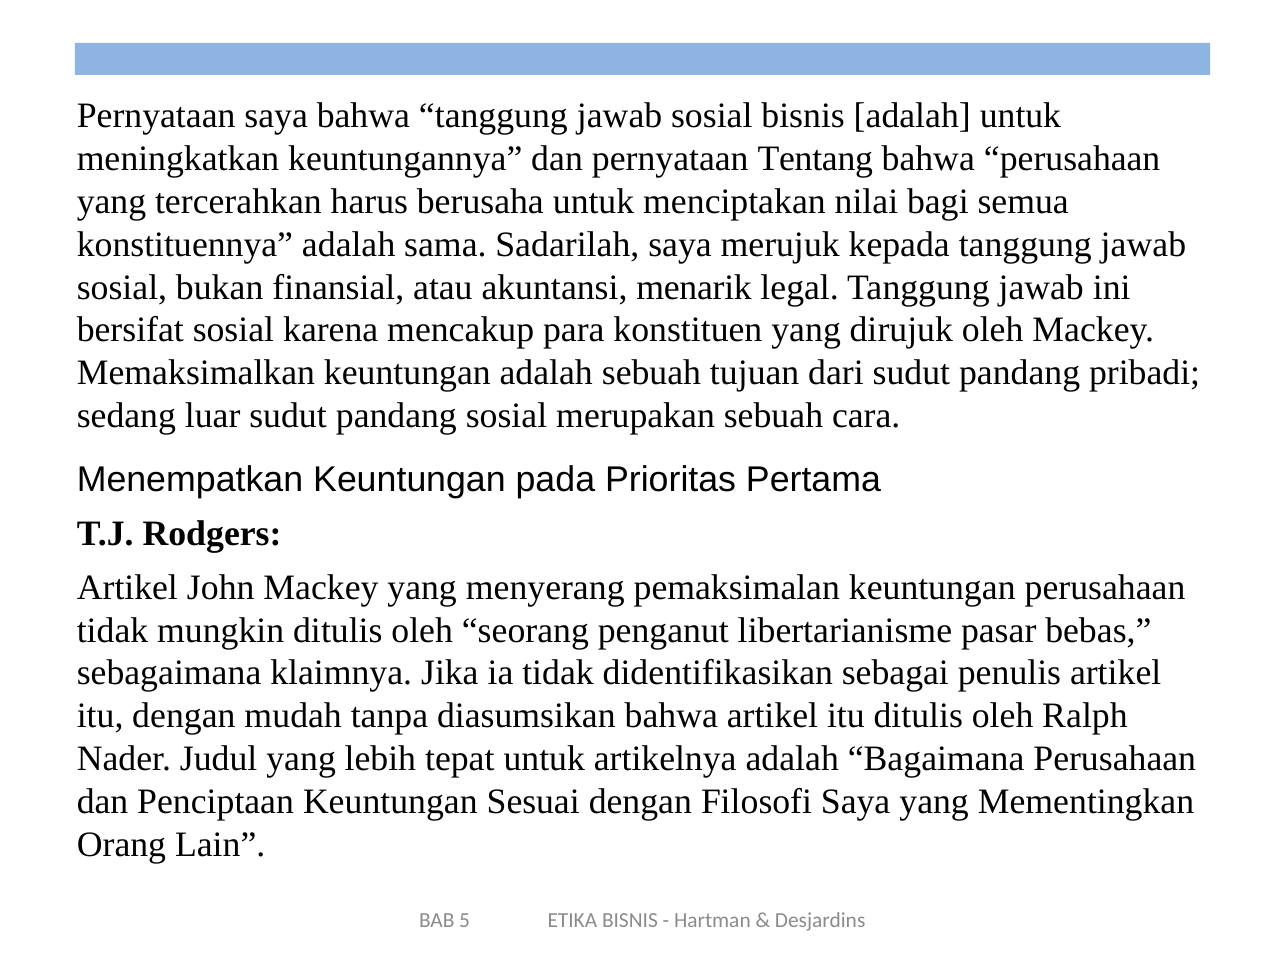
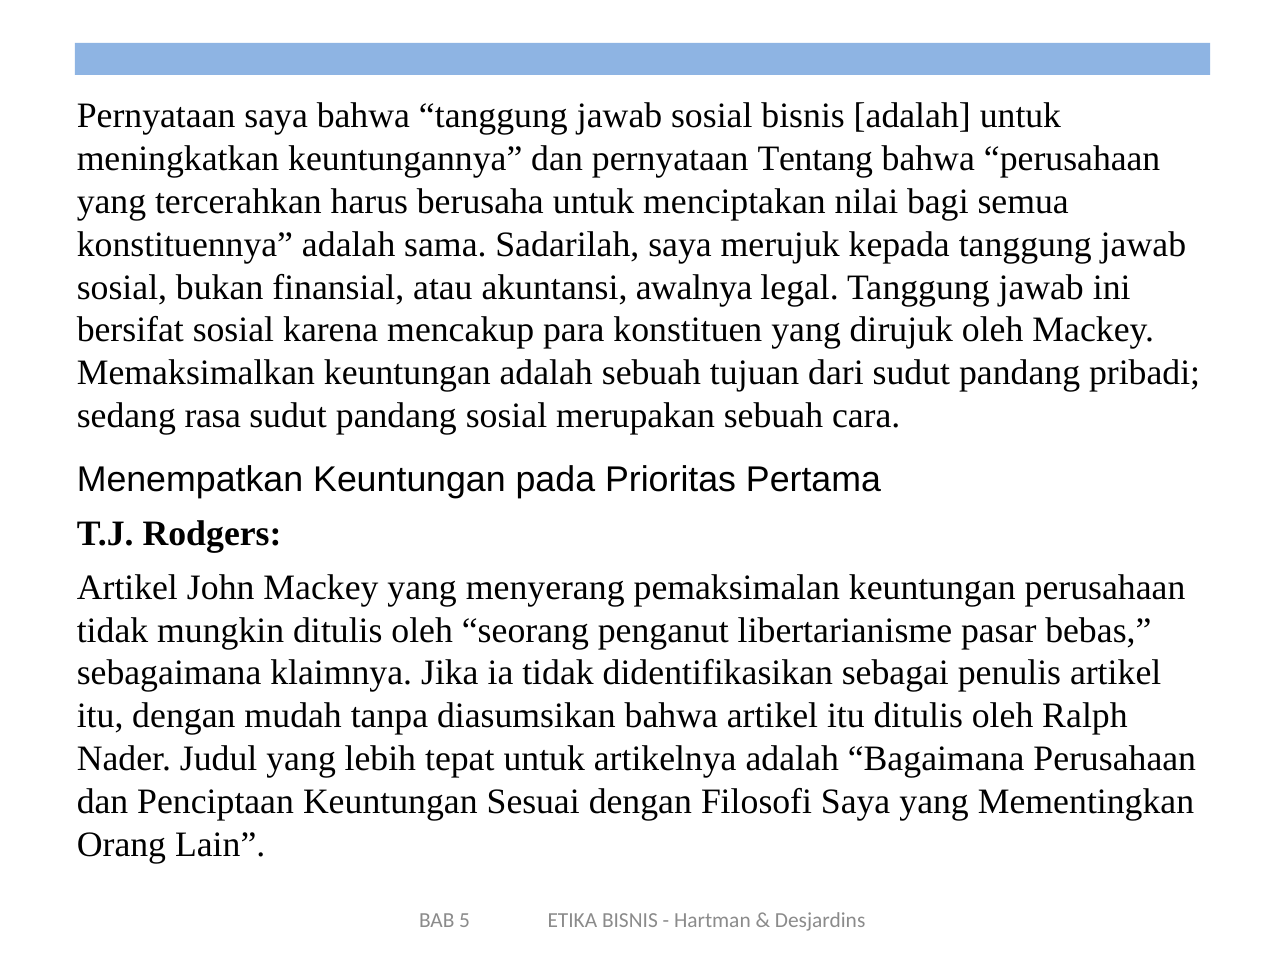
menarik: menarik -> awalnya (694, 287)
luar: luar -> rasa (213, 416)
